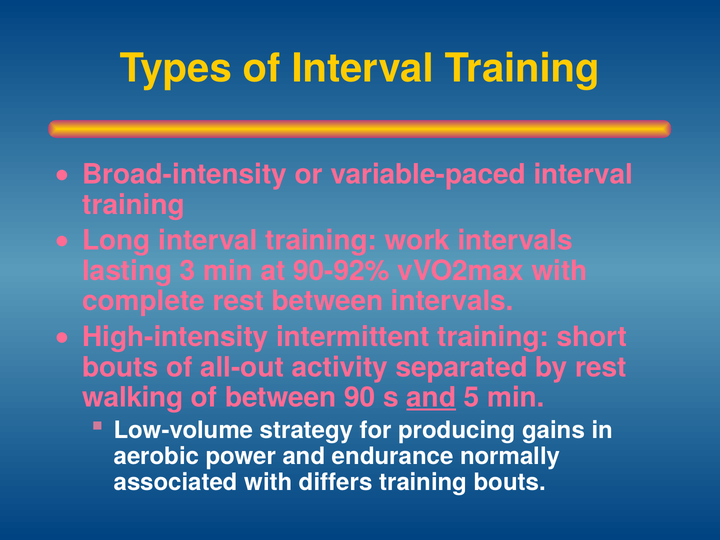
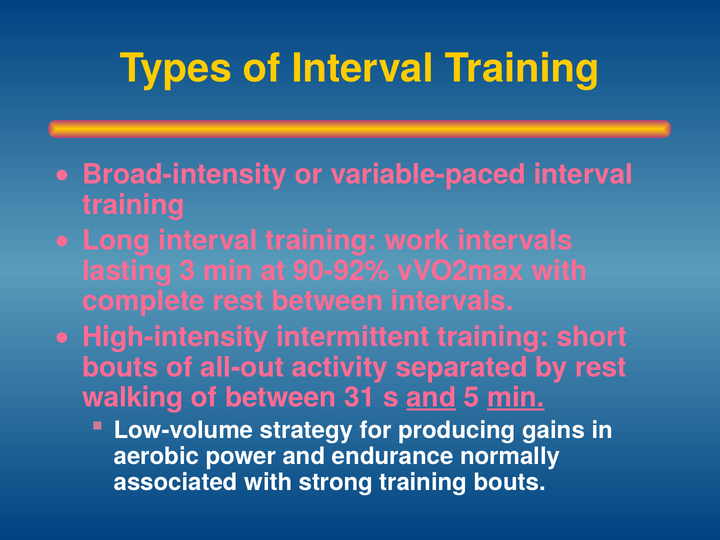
90: 90 -> 31 (360, 398)
min underline: none -> present (516, 398)
differs: differs -> strong (336, 482)
